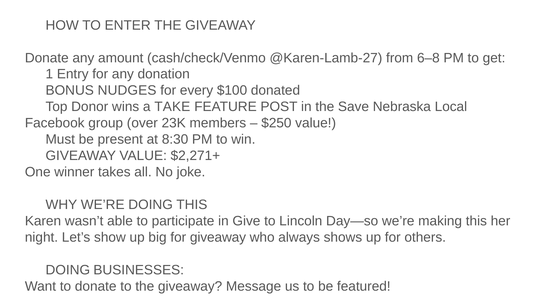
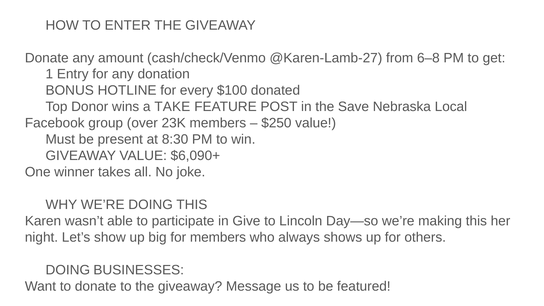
NUDGES: NUDGES -> HOTLINE (127, 90)
$2,271+: $2,271+ -> $6,090+ (195, 156)
for giveaway: giveaway -> members (218, 237)
